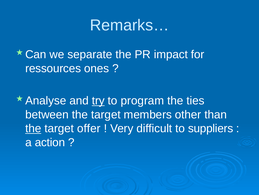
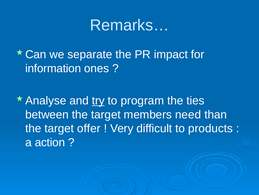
ressources: ressources -> information (53, 68)
other: other -> need (188, 114)
the underline: present -> none (33, 128)
suppliers: suppliers -> products (211, 128)
